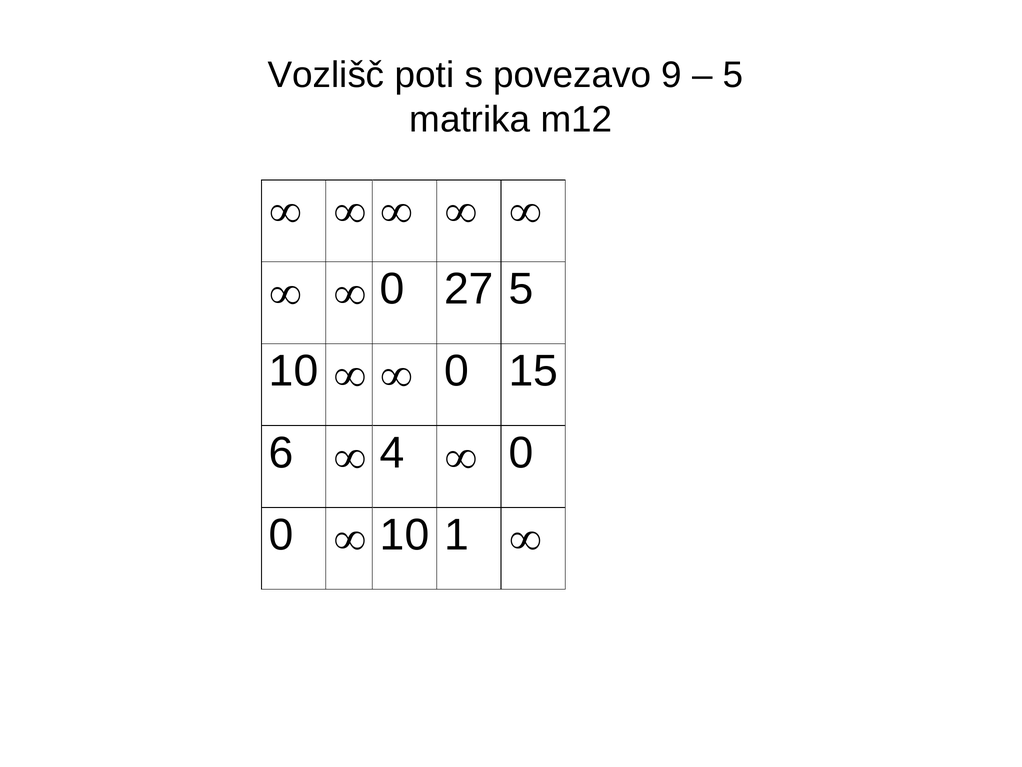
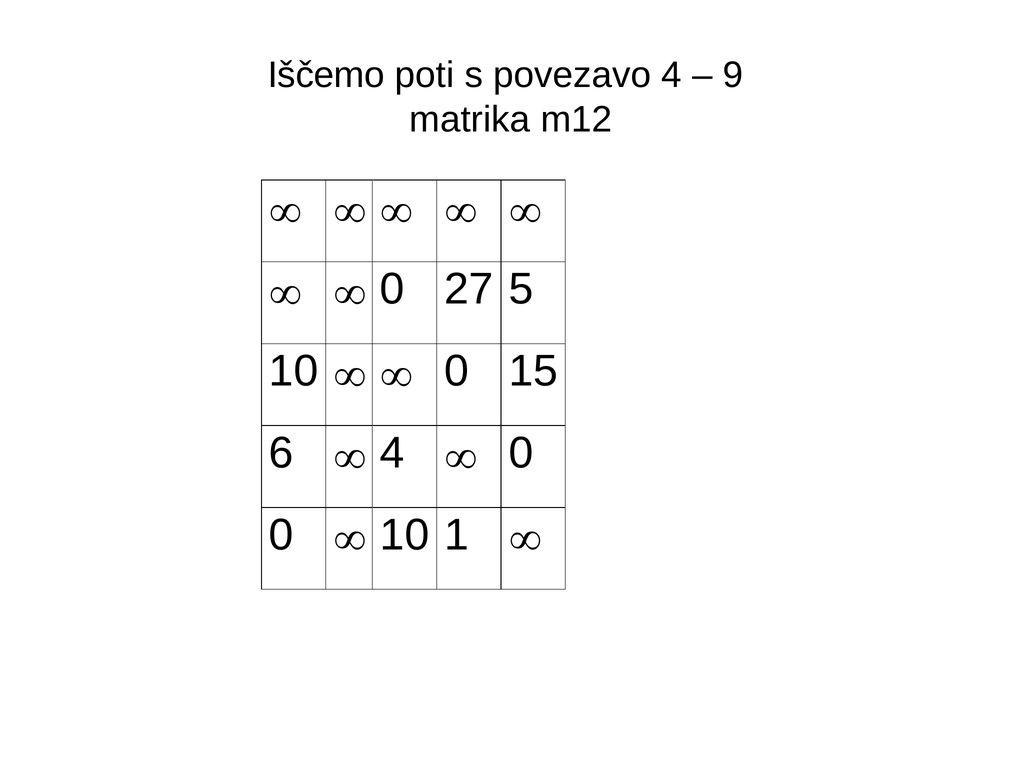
Vozlišč: Vozlišč -> Iščemo (326, 75)
povezavo 9: 9 -> 4 (672, 75)
5: 5 -> 9 (733, 75)
